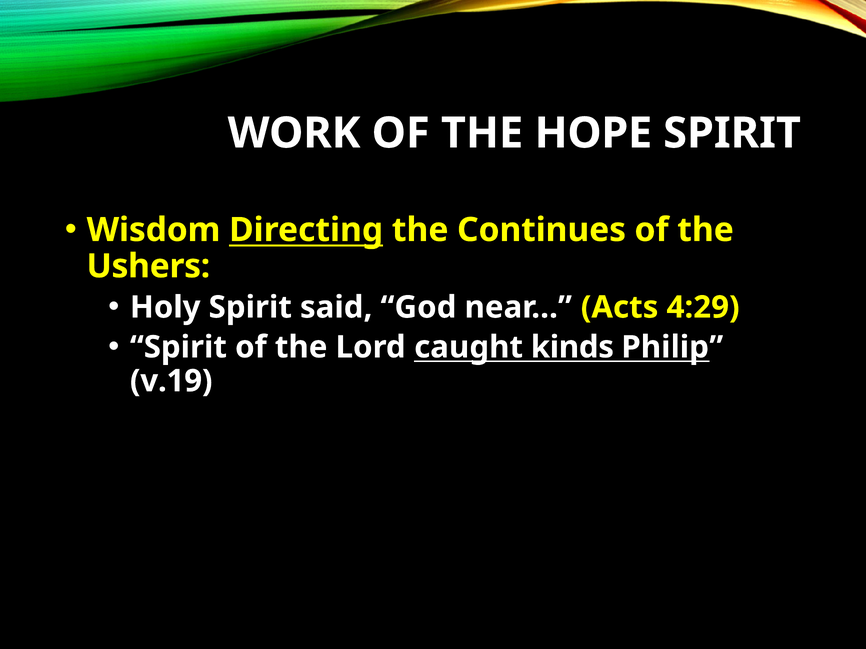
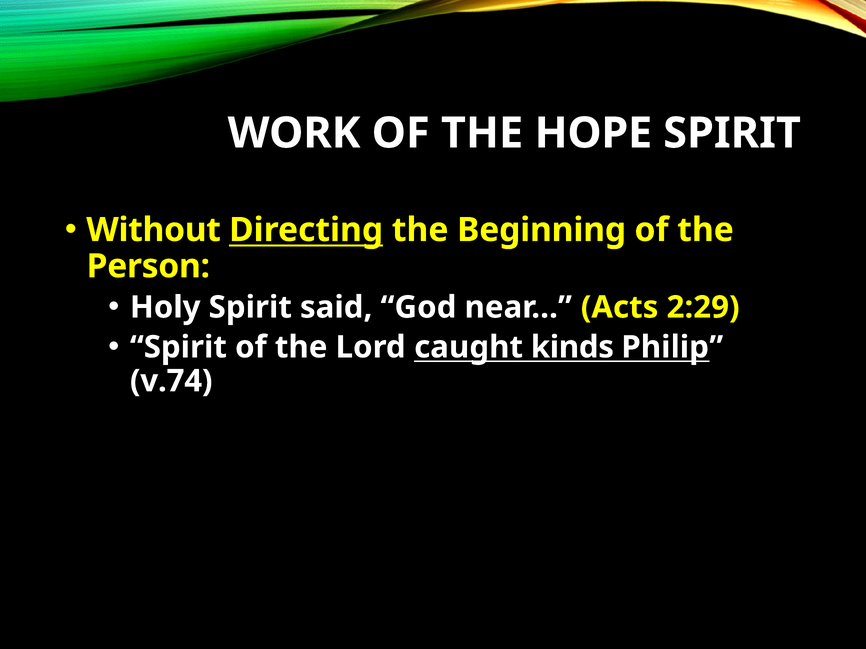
Wisdom: Wisdom -> Without (154, 230)
Continues: Continues -> Beginning (542, 230)
Ushers: Ushers -> Person (148, 266)
4:29: 4:29 -> 2:29 (703, 308)
v.19: v.19 -> v.74 (171, 381)
